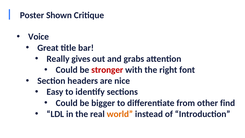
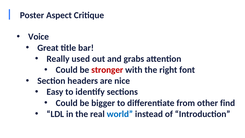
Shown: Shown -> Aspect (59, 15)
gives: gives -> used (81, 59)
world colour: orange -> blue (120, 114)
